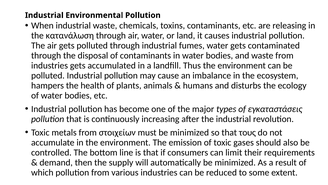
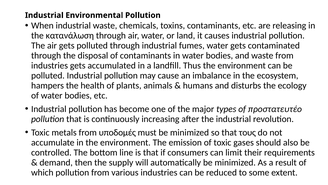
εγκαταστάσεις: εγκαταστάσεις -> προστατευτέο (275, 109)
στοιχείων: στοιχείων -> υποδομές (117, 132)
